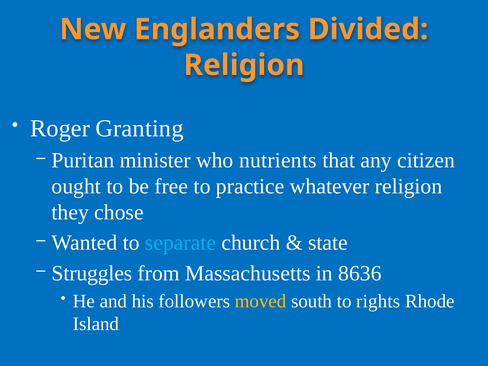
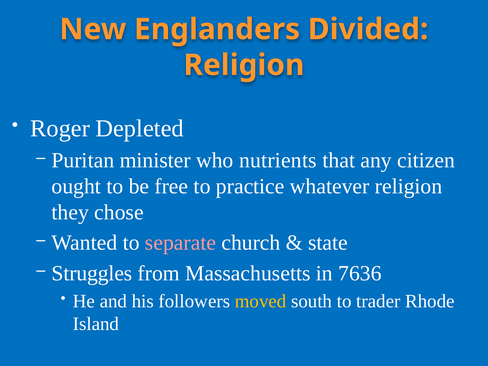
Granting: Granting -> Depleted (140, 129)
separate colour: light blue -> pink (180, 243)
8636: 8636 -> 7636 (360, 273)
rights: rights -> trader (378, 301)
